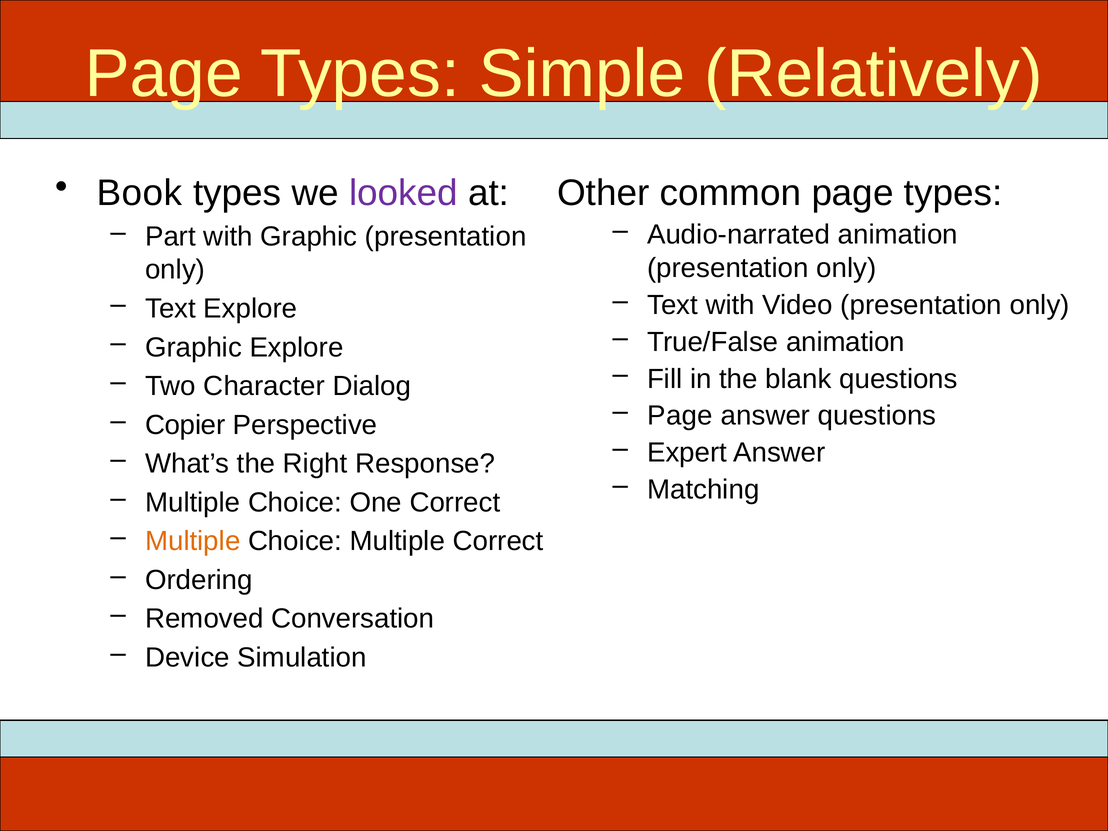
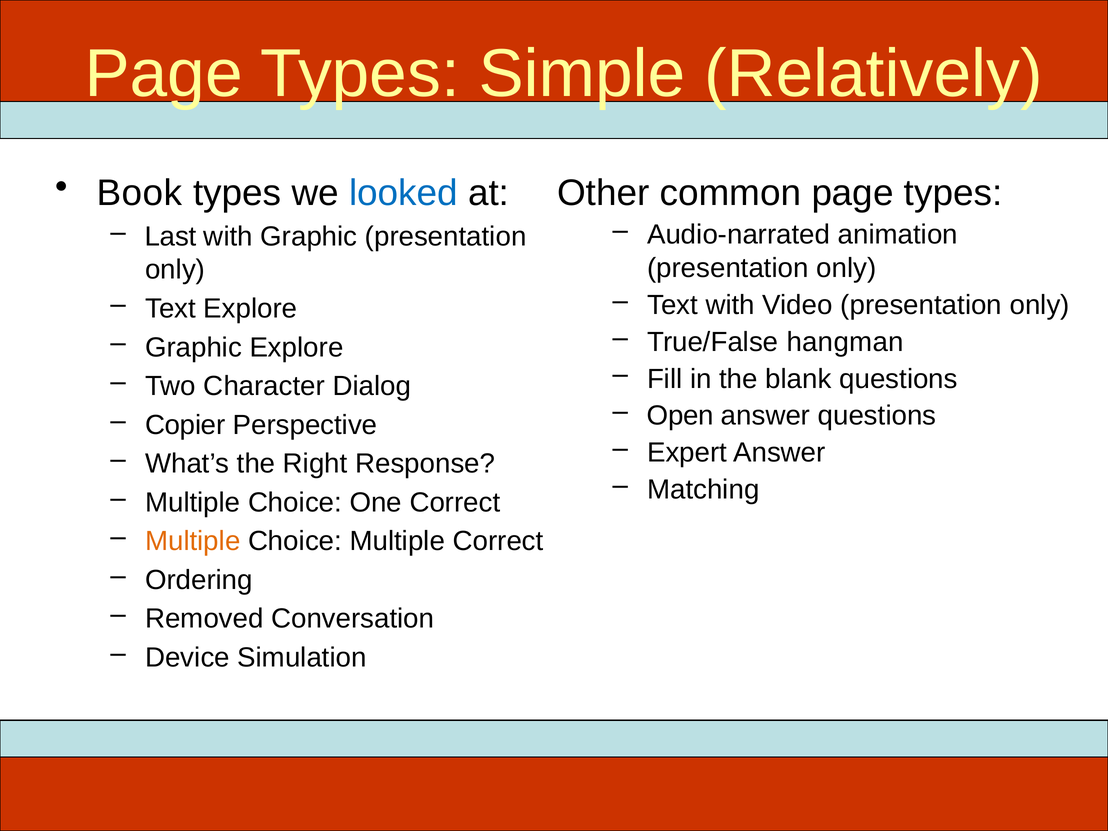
looked colour: purple -> blue (403, 193)
Part: Part -> Last (171, 237)
True/False animation: animation -> hangman (845, 342)
Page: Page -> Open (680, 416)
